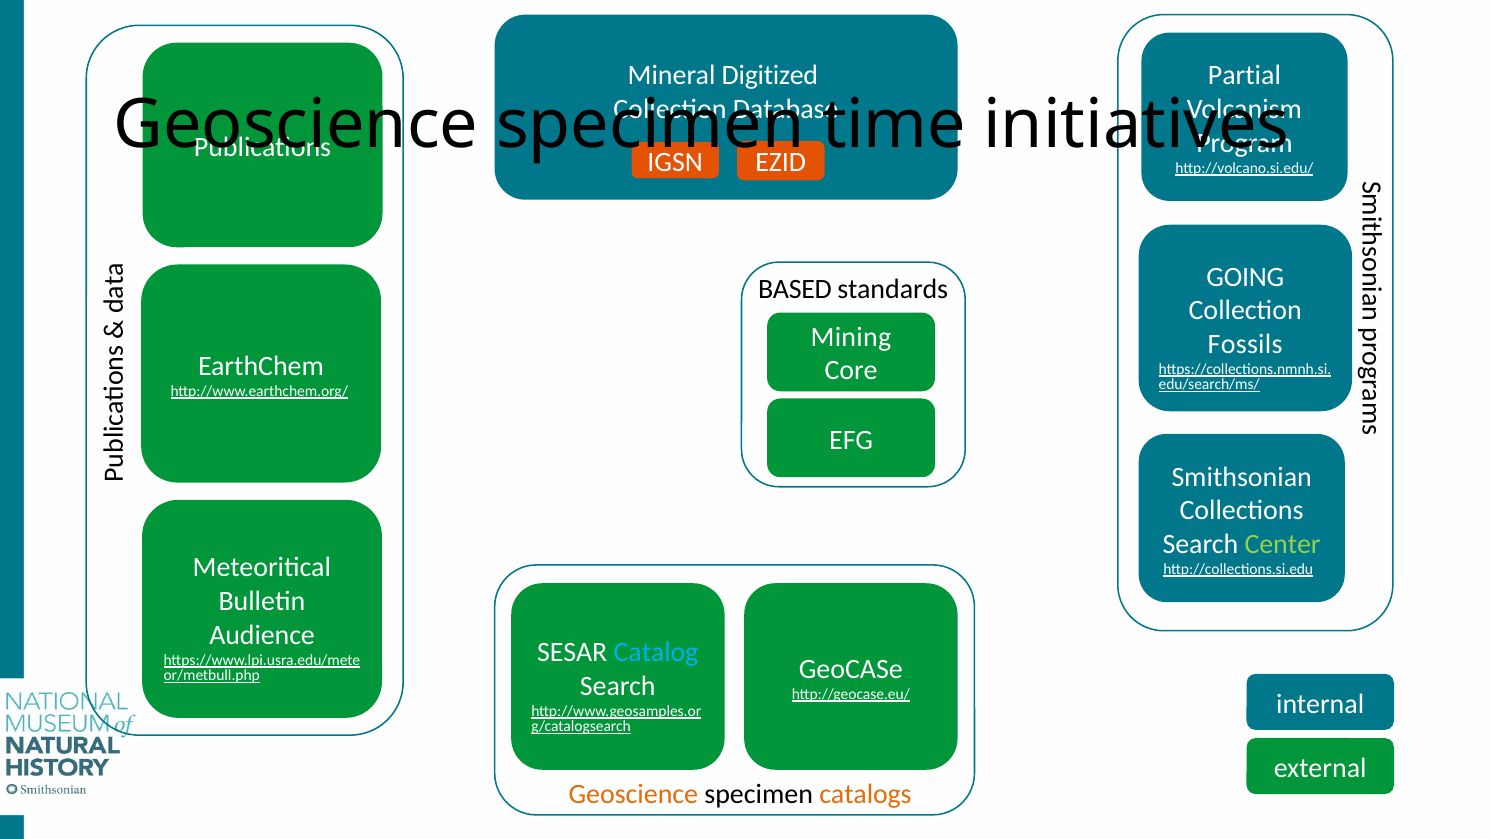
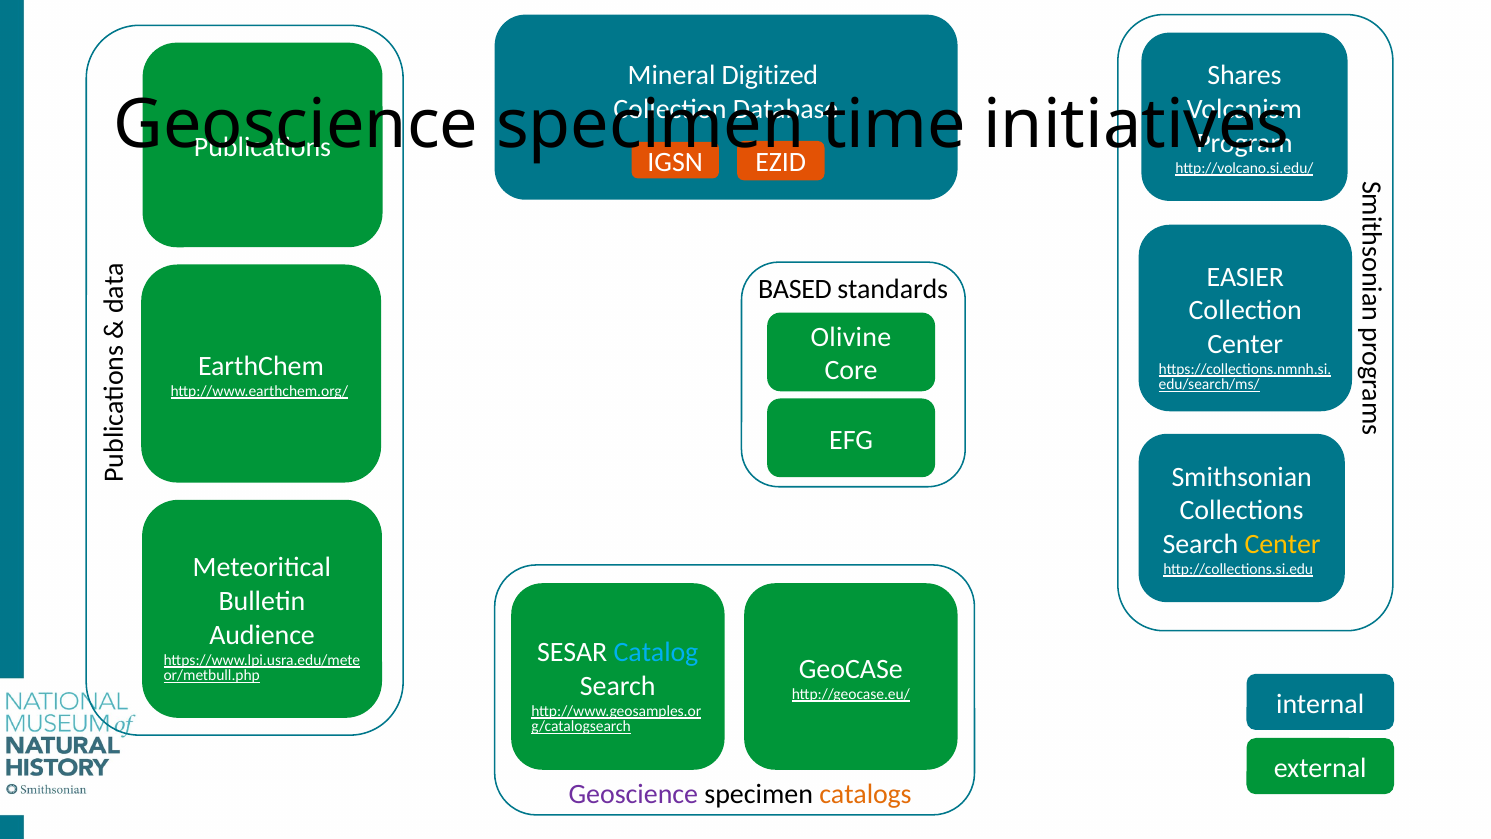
Partial: Partial -> Shares (1245, 76)
GOING: GOING -> EASIER (1245, 277)
Mining: Mining -> Olivine (851, 337)
Fossils: Fossils -> Center (1245, 344)
Center colour: light green -> yellow (1283, 544)
Geoscience colour: orange -> purple (633, 794)
